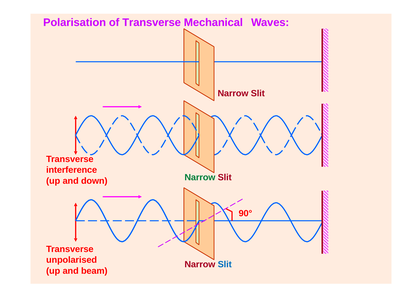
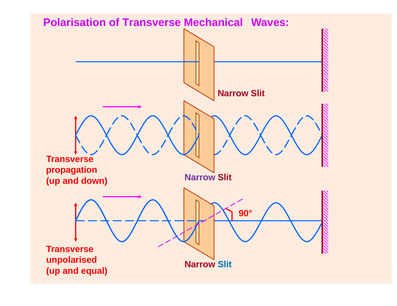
interference: interference -> propagation (72, 170)
Narrow colour: green -> purple (200, 178)
beam: beam -> equal (94, 271)
